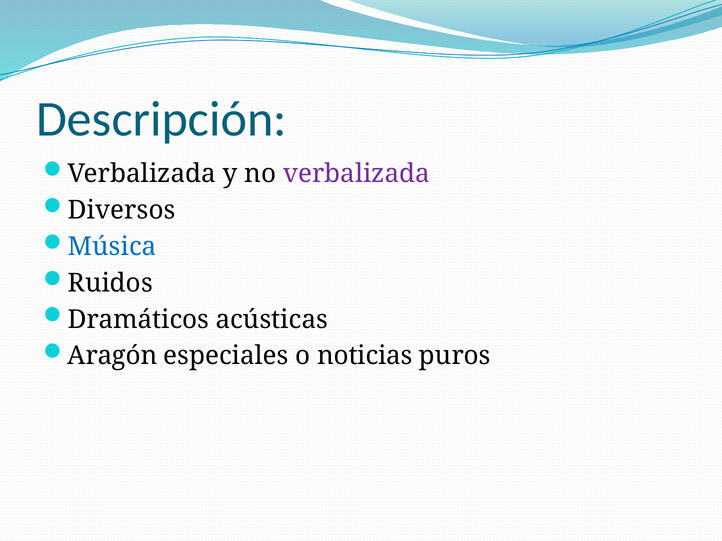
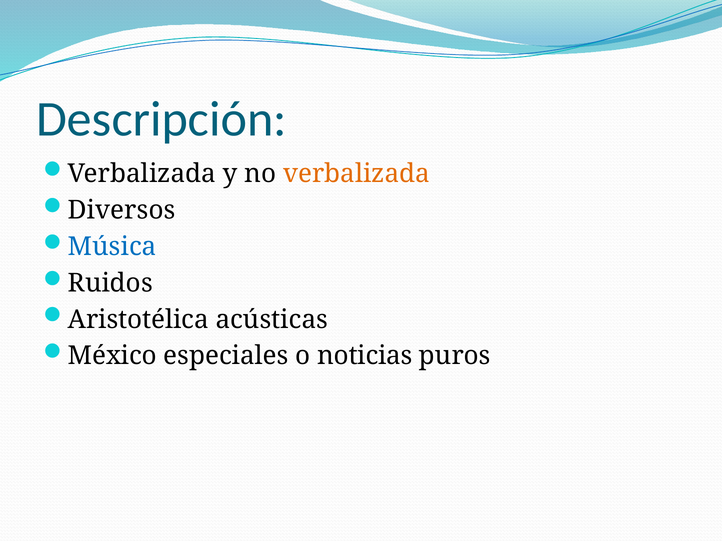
verbalizada colour: purple -> orange (357, 174)
Dramáticos: Dramáticos -> Aristotélica (138, 320)
Aragón: Aragón -> México (112, 356)
